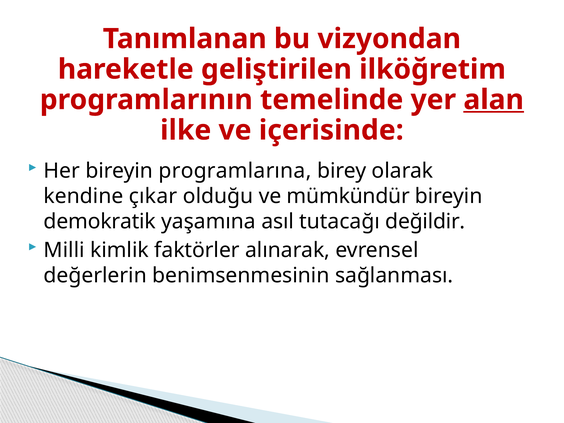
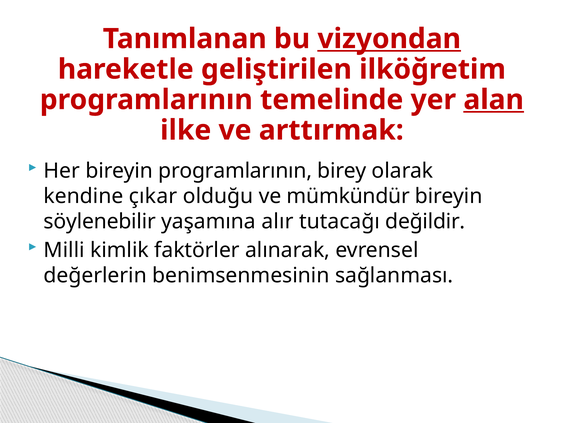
vizyondan underline: none -> present (389, 39)
içerisinde: içerisinde -> arttırmak (331, 130)
bireyin programlarına: programlarına -> programlarının (235, 171)
demokratik: demokratik -> söylenebilir (100, 222)
asıl: asıl -> alır (277, 222)
